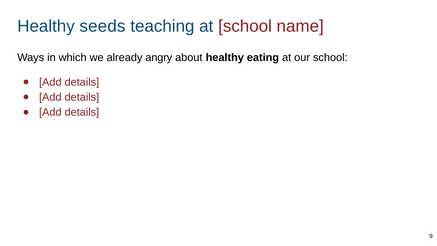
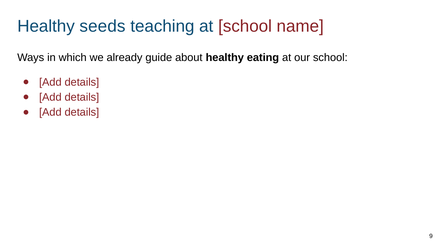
angry: angry -> guide (159, 57)
